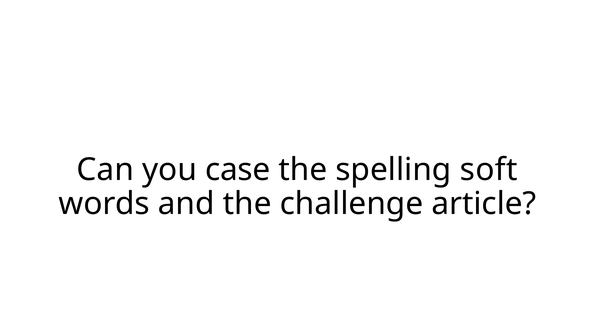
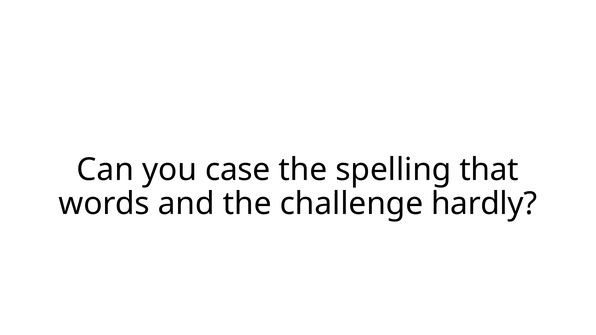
soft: soft -> that (489, 170)
article: article -> hardly (484, 204)
